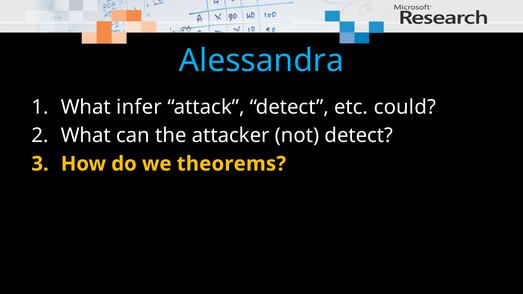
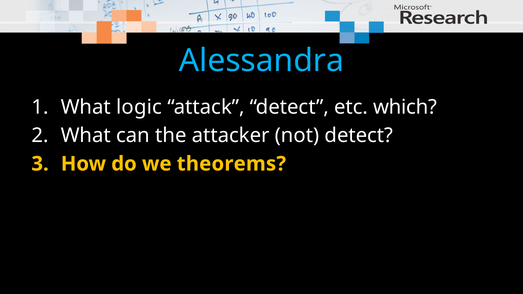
infer: infer -> logic (139, 107)
could: could -> which (405, 107)
